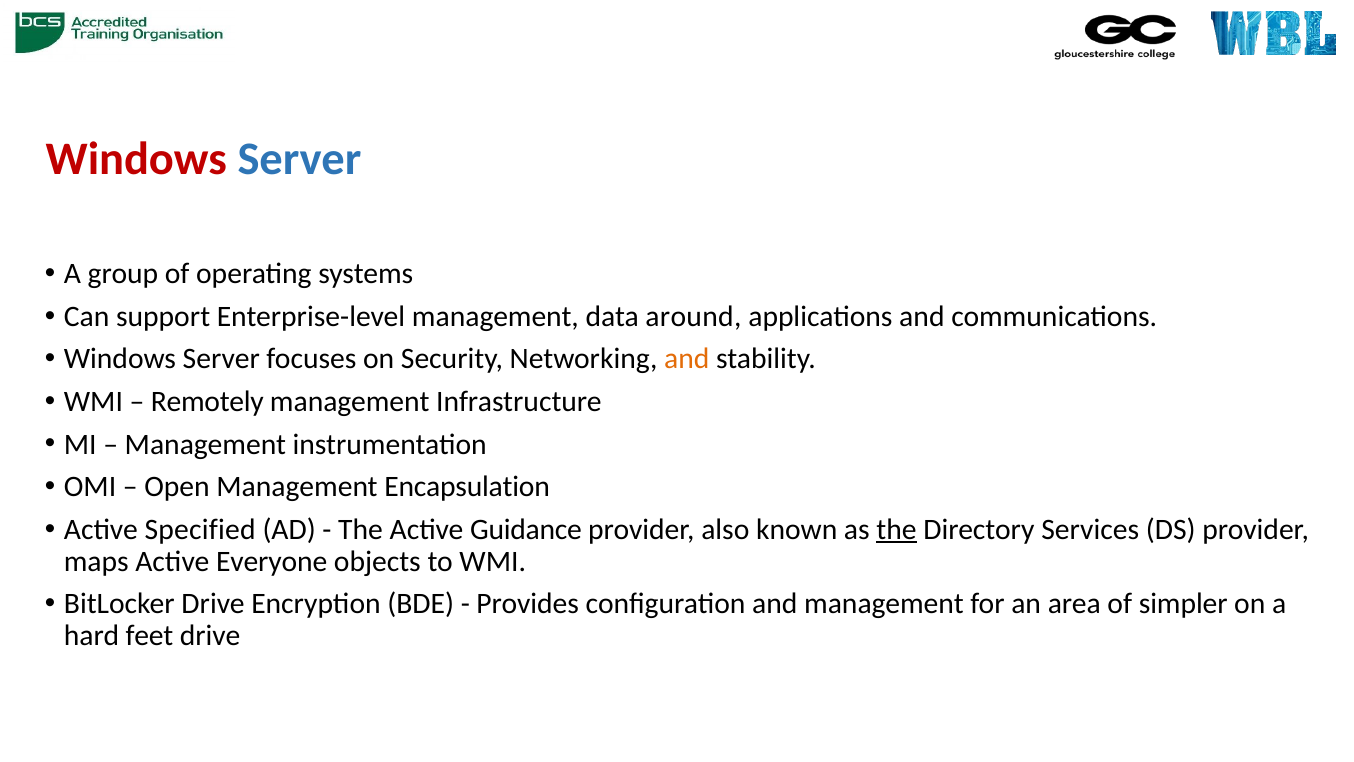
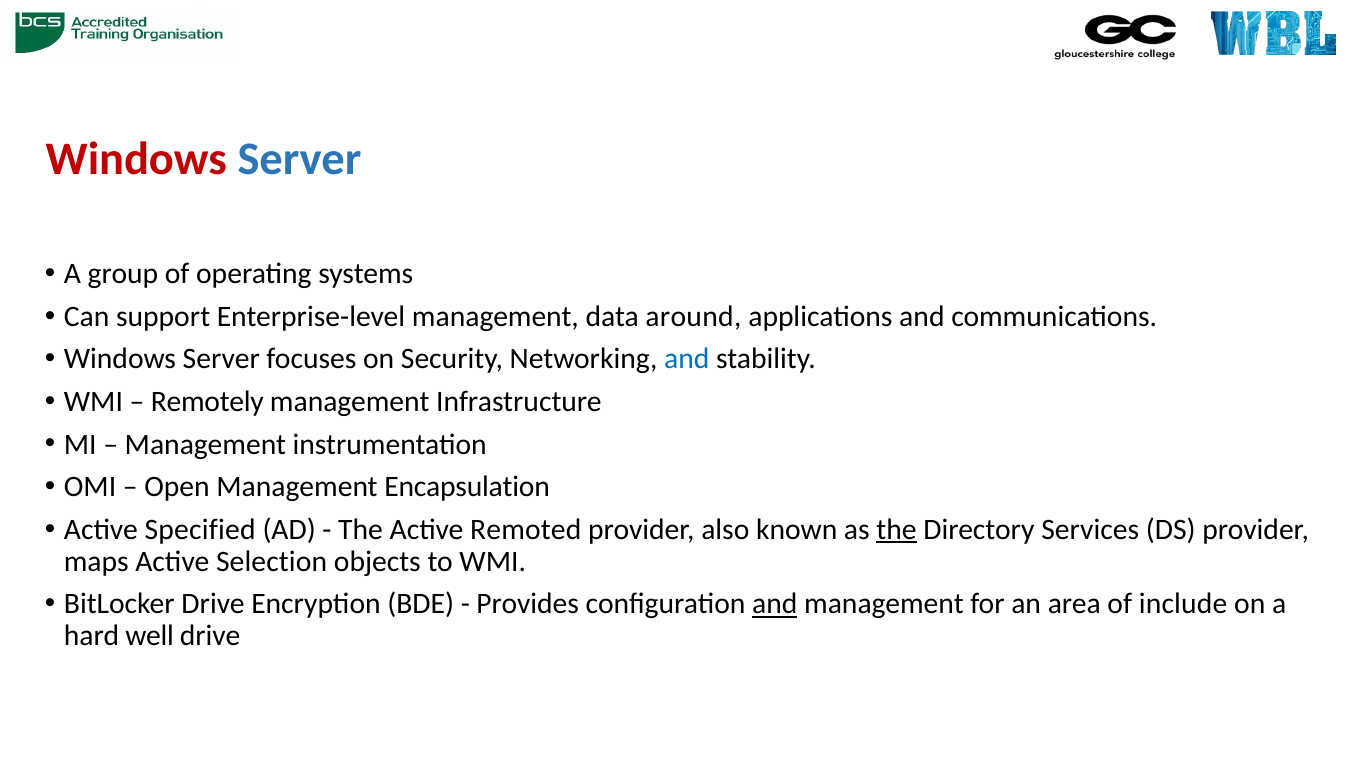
and colour: orange -> blue (687, 359)
Guidance: Guidance -> Remoted (526, 529)
Everyone: Everyone -> Selection (272, 561)
and underline: none -> present (775, 604)
simpler: simpler -> include (1183, 604)
feet: feet -> well (150, 636)
